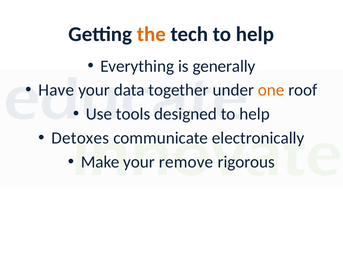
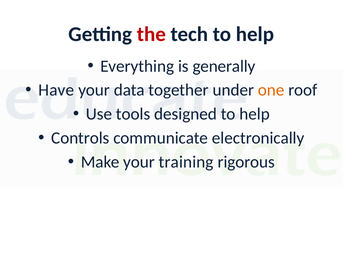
the colour: orange -> red (151, 34)
Detoxes: Detoxes -> Controls (80, 138)
remove: remove -> training (186, 162)
